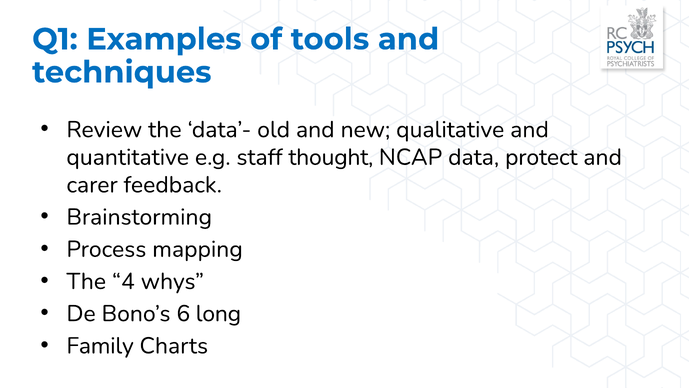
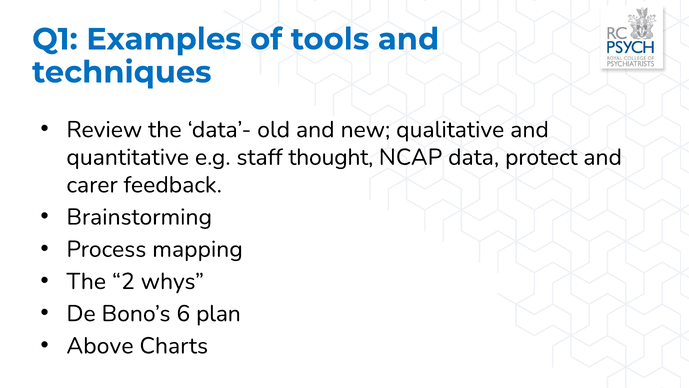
4: 4 -> 2 (123, 281)
long: long -> plan (218, 313)
Family: Family -> Above (100, 345)
